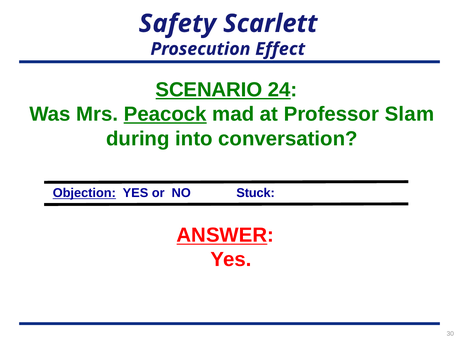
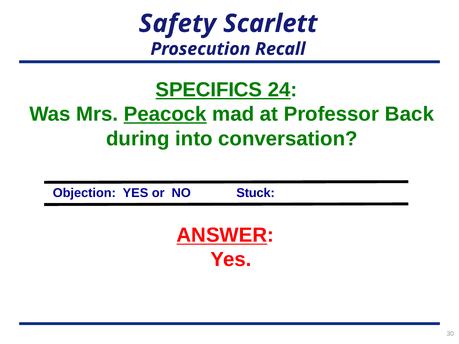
Effect: Effect -> Recall (280, 49)
SCENARIO: SCENARIO -> SPECIFICS (209, 90)
Slam: Slam -> Back (409, 114)
Objection underline: present -> none (84, 193)
